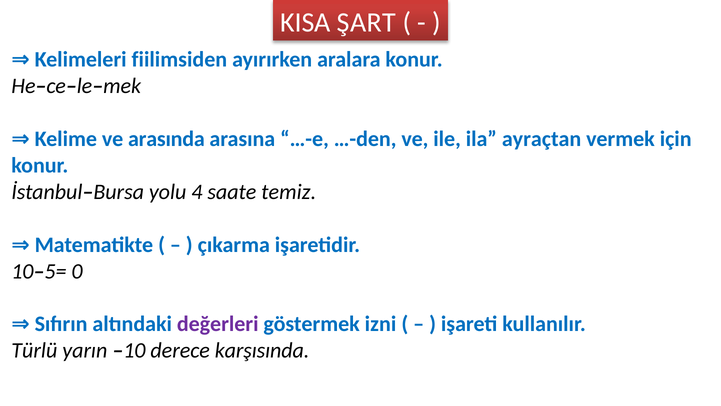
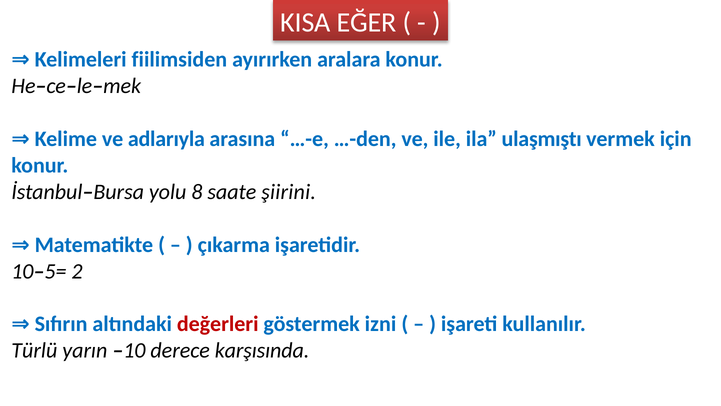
ŞART: ŞART -> EĞER (367, 22)
arasında: arasında -> adlarıyla (166, 139)
ayraçtan: ayraçtan -> ulaşmıştı (542, 139)
4: 4 -> 8 (197, 192)
temiz: temiz -> şiirini (289, 192)
0: 0 -> 2 (77, 271)
değerleri colour: purple -> red (218, 324)
